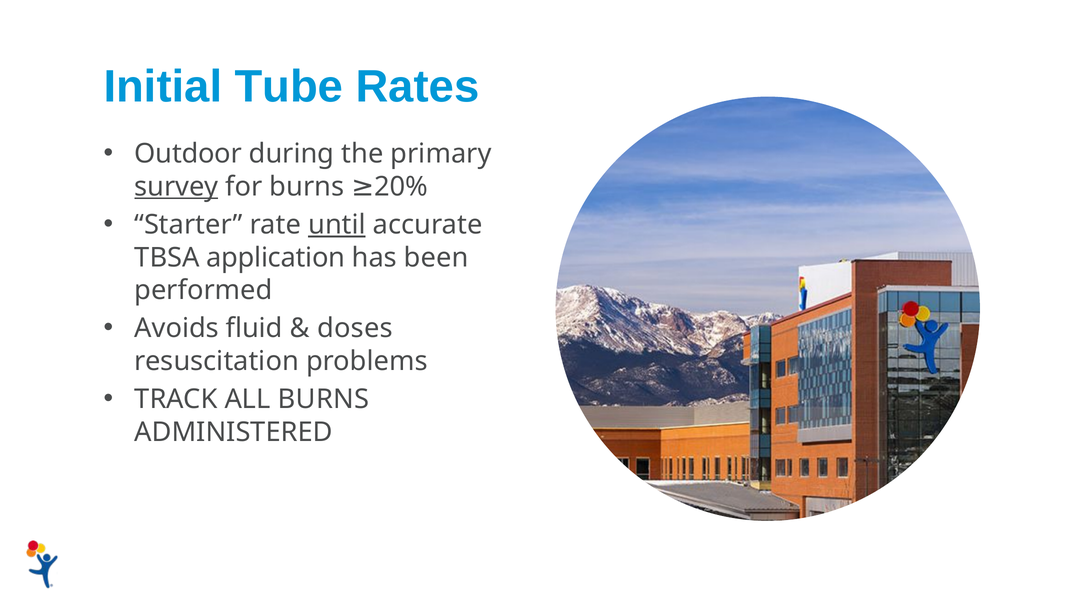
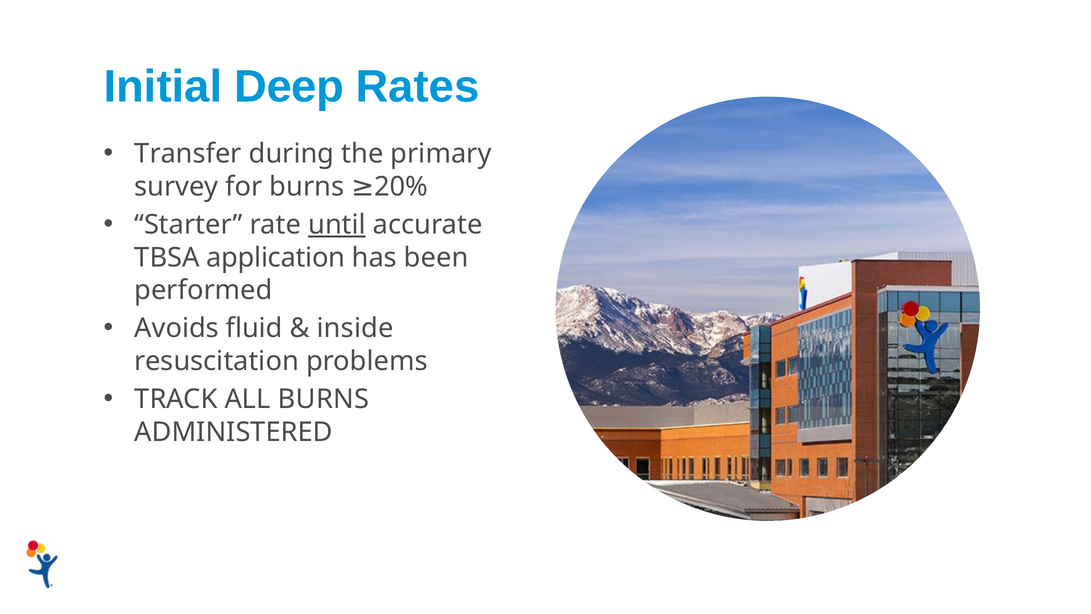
Tube: Tube -> Deep (289, 87)
Outdoor: Outdoor -> Transfer (188, 154)
survey underline: present -> none (176, 186)
doses: doses -> inside (355, 328)
